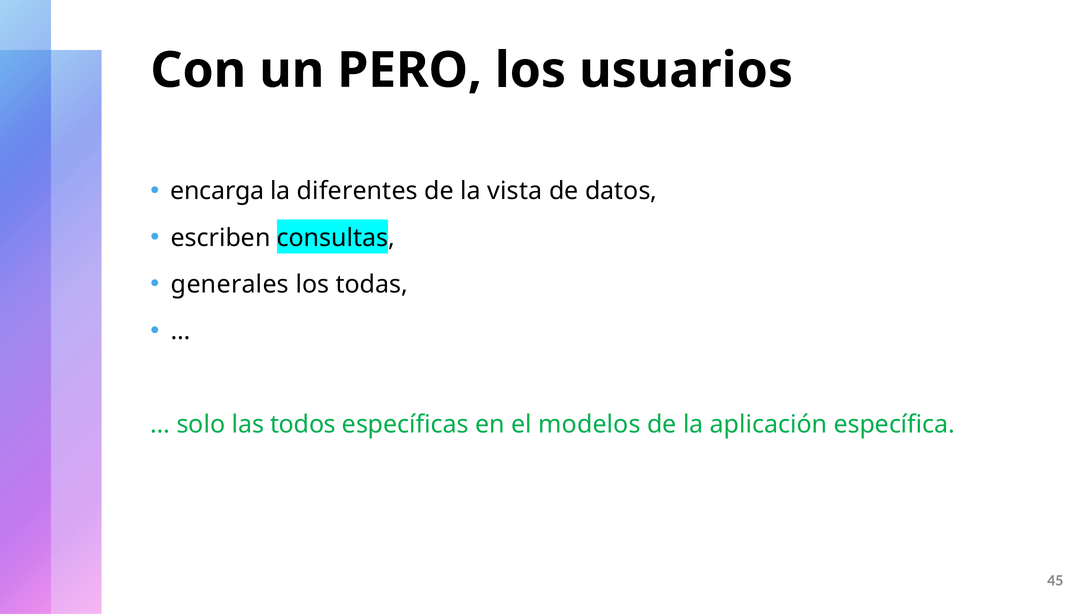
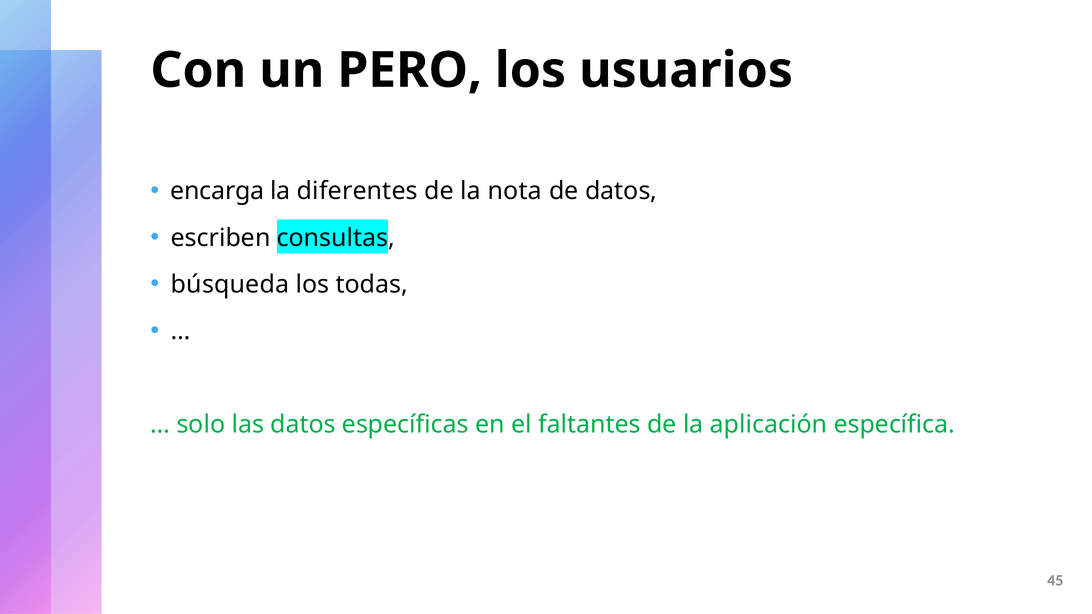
vista: vista -> nota (515, 191)
generales: generales -> búsqueda (230, 285)
las todos: todos -> datos (303, 425)
modelos: modelos -> faltantes (589, 425)
